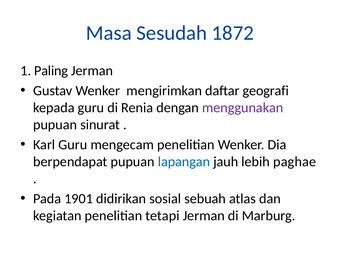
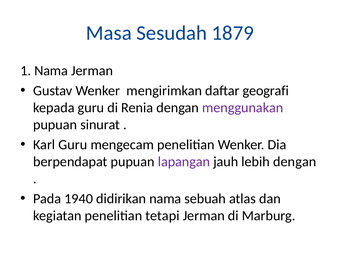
1872: 1872 -> 1879 (233, 33)
1 Paling: Paling -> Nama (51, 71)
lapangan colour: blue -> purple (184, 162)
lebih paghae: paghae -> dengan (295, 162)
1901: 1901 -> 1940 (79, 199)
didirikan sosial: sosial -> nama (165, 199)
